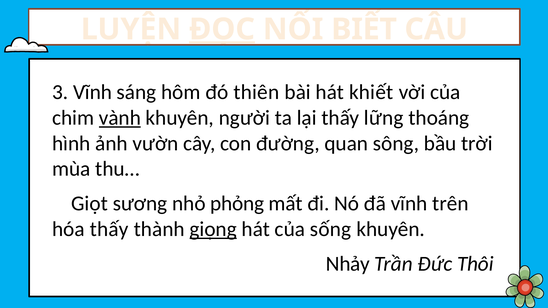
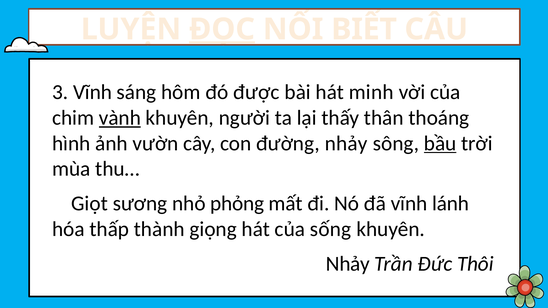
thiên: thiên -> được (256, 92)
khiết: khiết -> minh (371, 92)
lững: lững -> thân (384, 118)
đường quan: quan -> nhảy (346, 143)
bầu underline: none -> present (440, 143)
trên: trên -> lánh (451, 204)
hóa thấy: thấy -> thấp (109, 229)
giọng underline: present -> none (213, 229)
